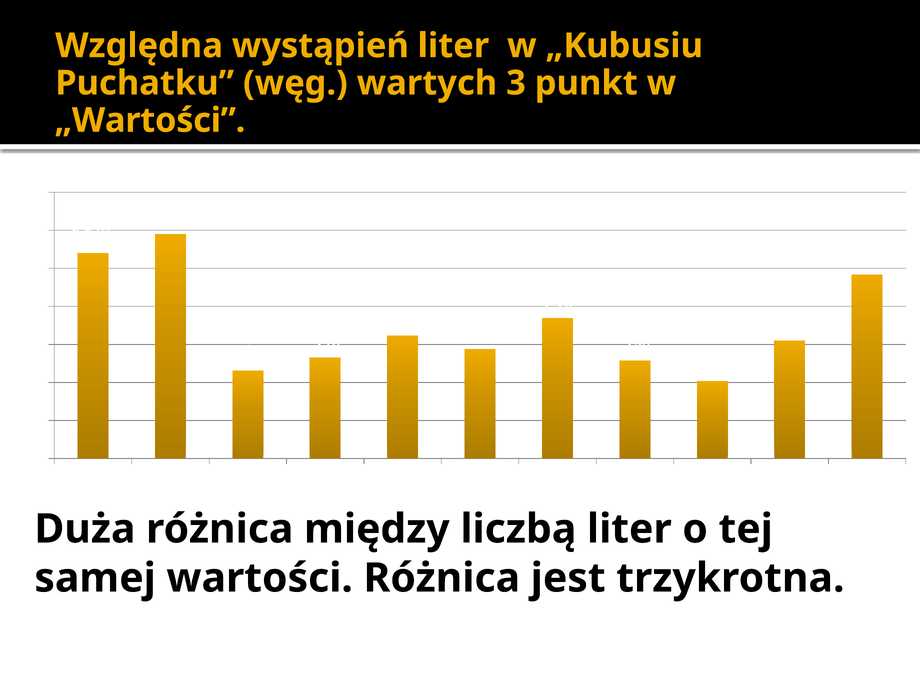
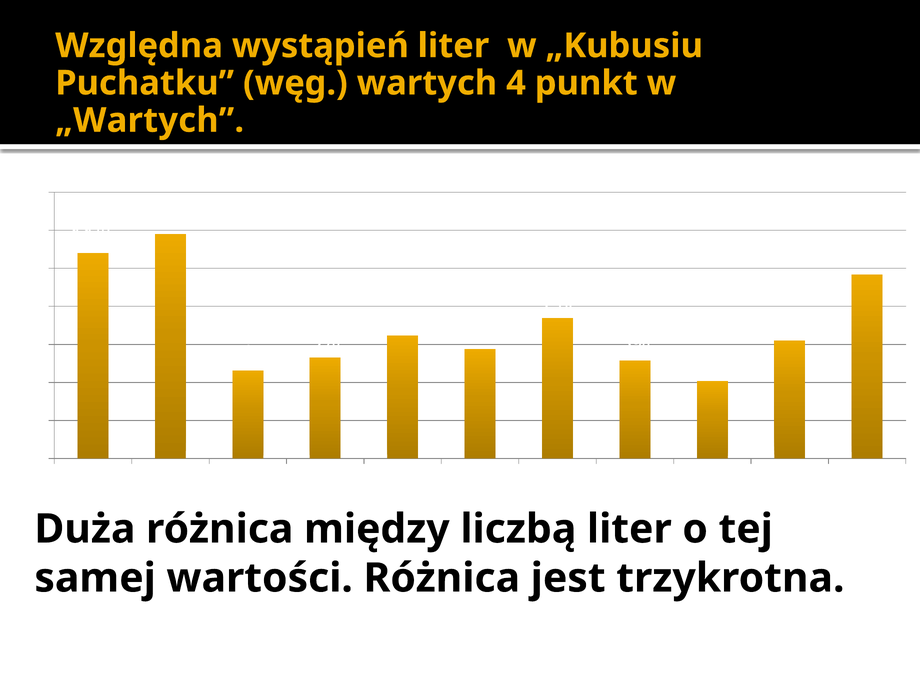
3: 3 -> 4 (516, 83)
„Wartości: „Wartości -> „Wartych (150, 120)
